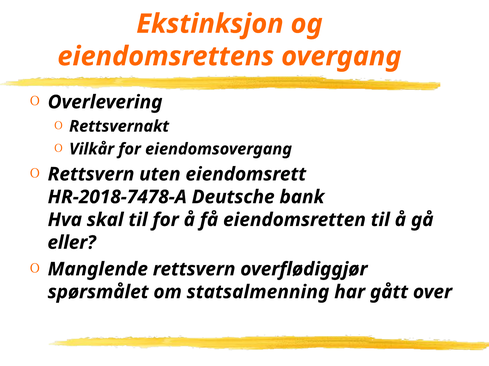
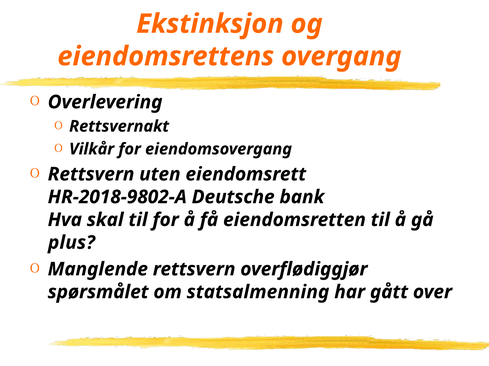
HR-2018-7478-A: HR-2018-7478-A -> HR-2018-9802-A (117, 197)
eller: eller -> plus (71, 243)
